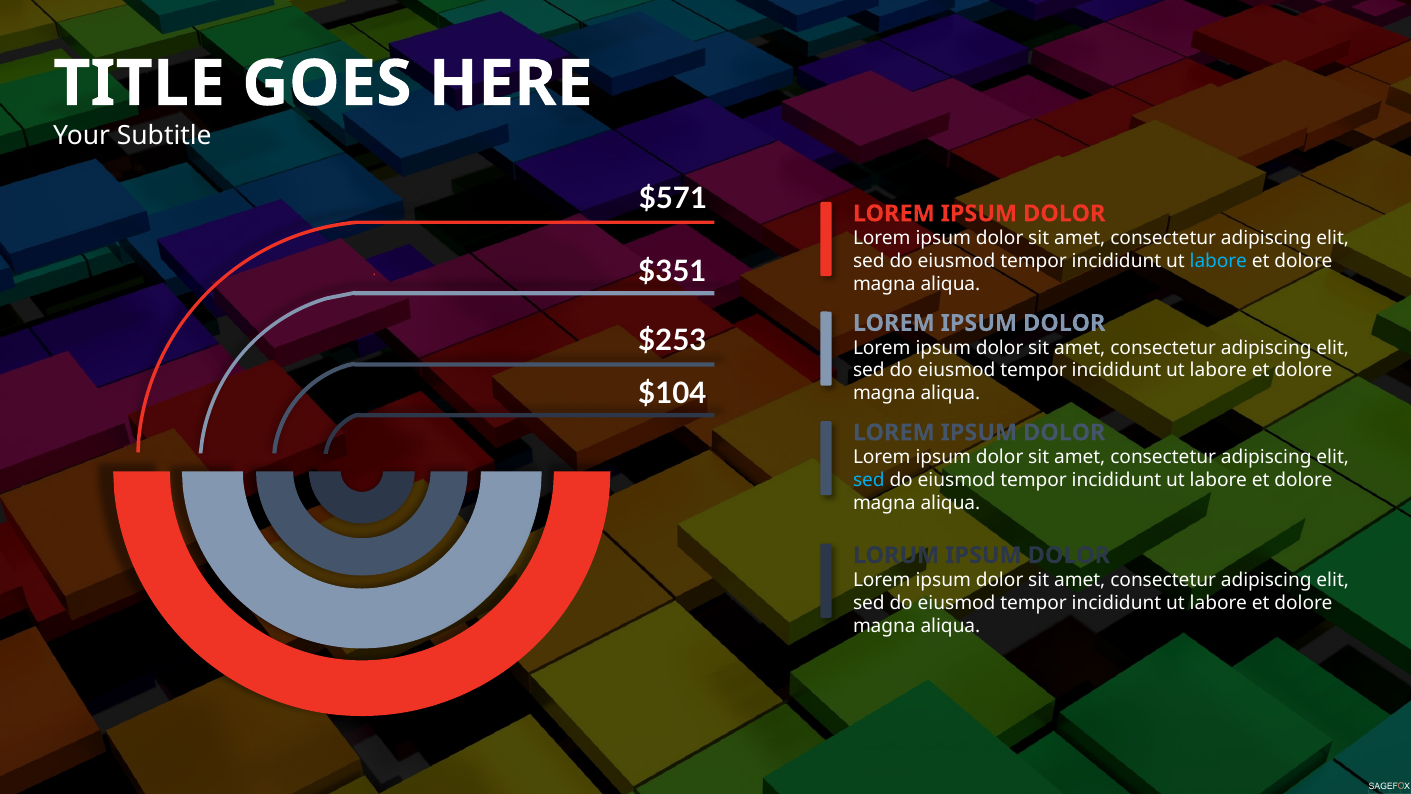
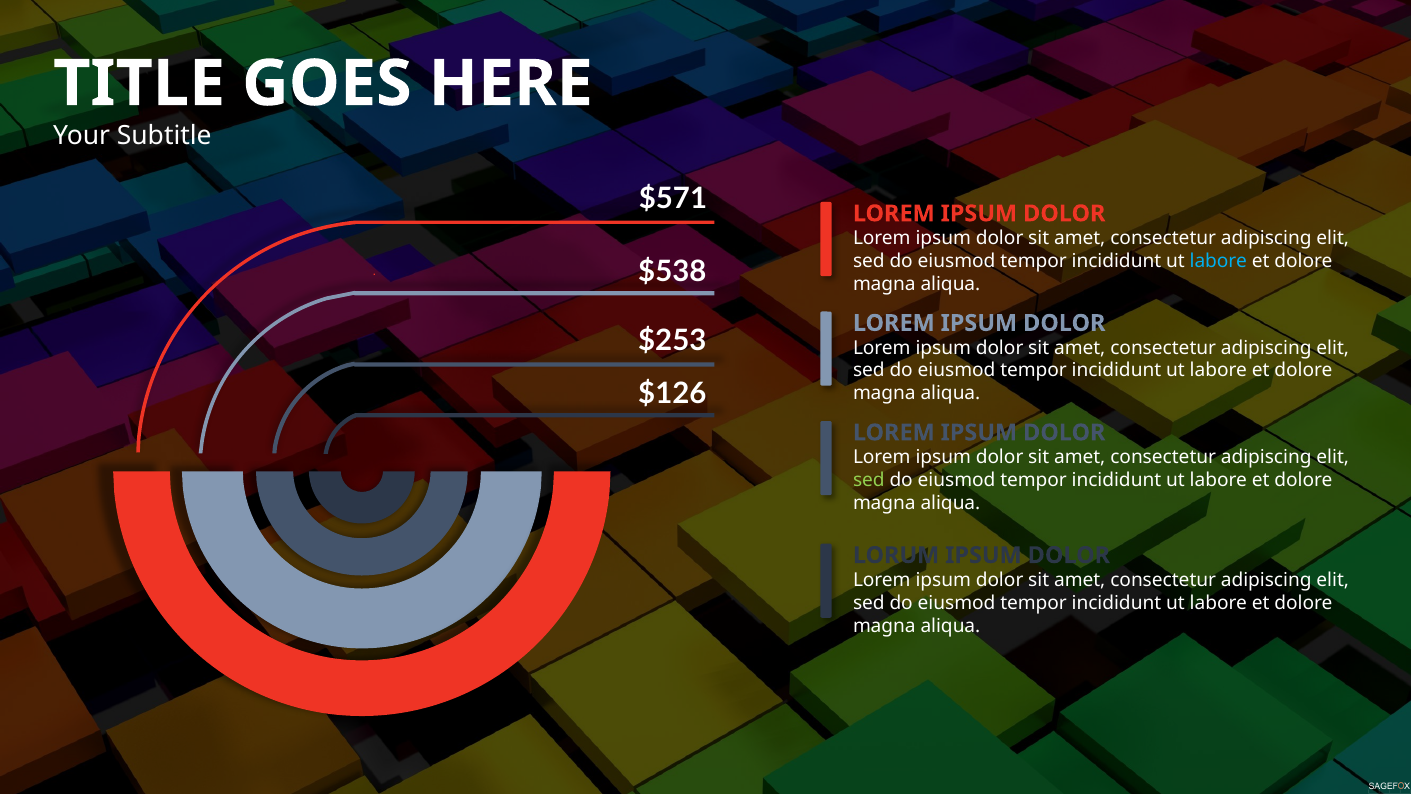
$351: $351 -> $538 (672, 272)
$104: $104 -> $126 (672, 393)
sed colour: light blue -> light green (869, 480)
